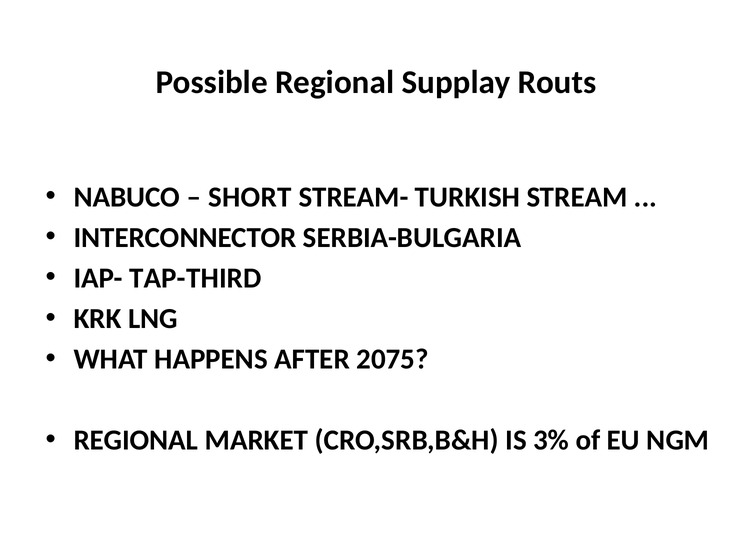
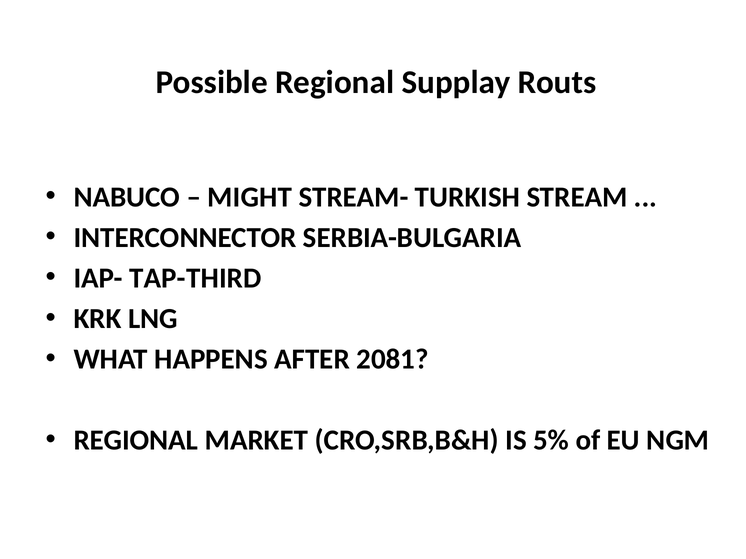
SHORT: SHORT -> MIGHT (250, 197)
2075: 2075 -> 2081 (392, 359)
3%: 3% -> 5% (551, 440)
